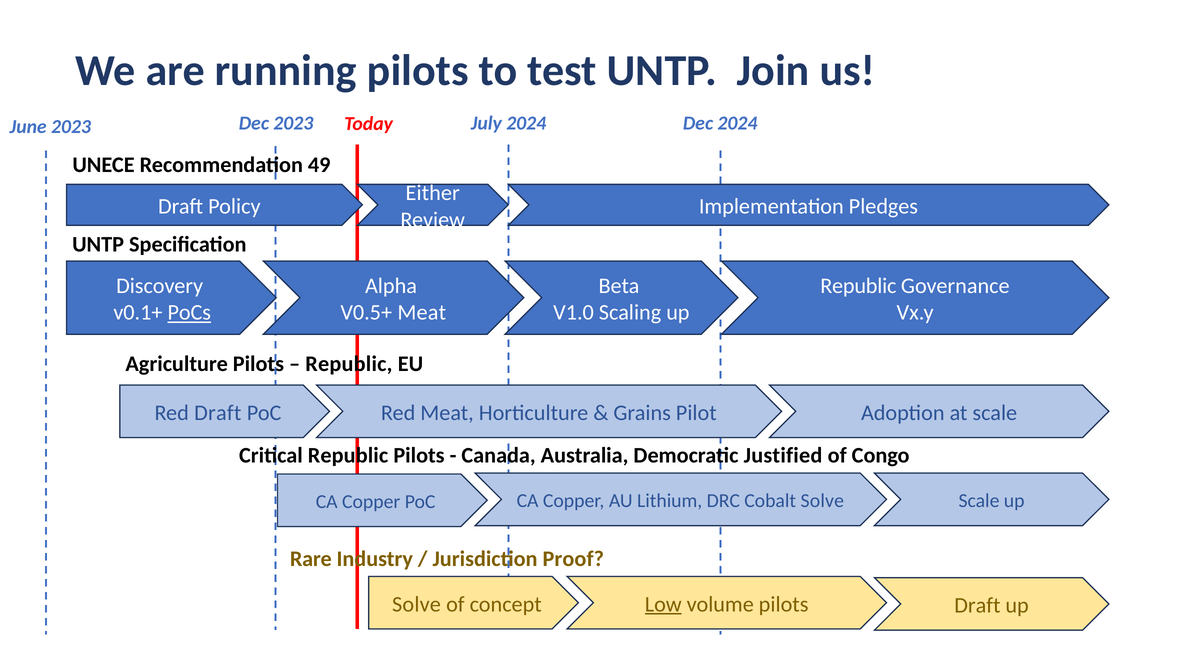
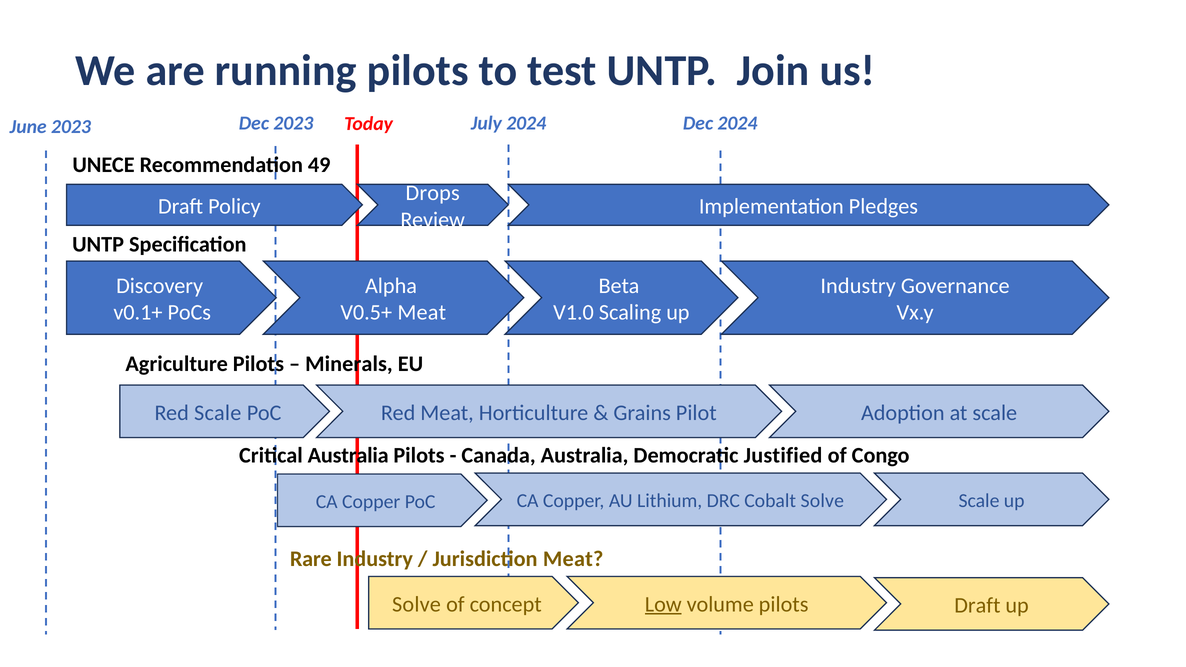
Either: Either -> Drops (433, 193)
Republic: Republic -> Industry (858, 286)
PoCs underline: present -> none (189, 313)
Republic: Republic -> Minerals (349, 364)
Red Draft: Draft -> Scale (218, 413)
Critical Republic: Republic -> Australia (348, 456)
Jurisdiction Proof: Proof -> Meat (573, 559)
